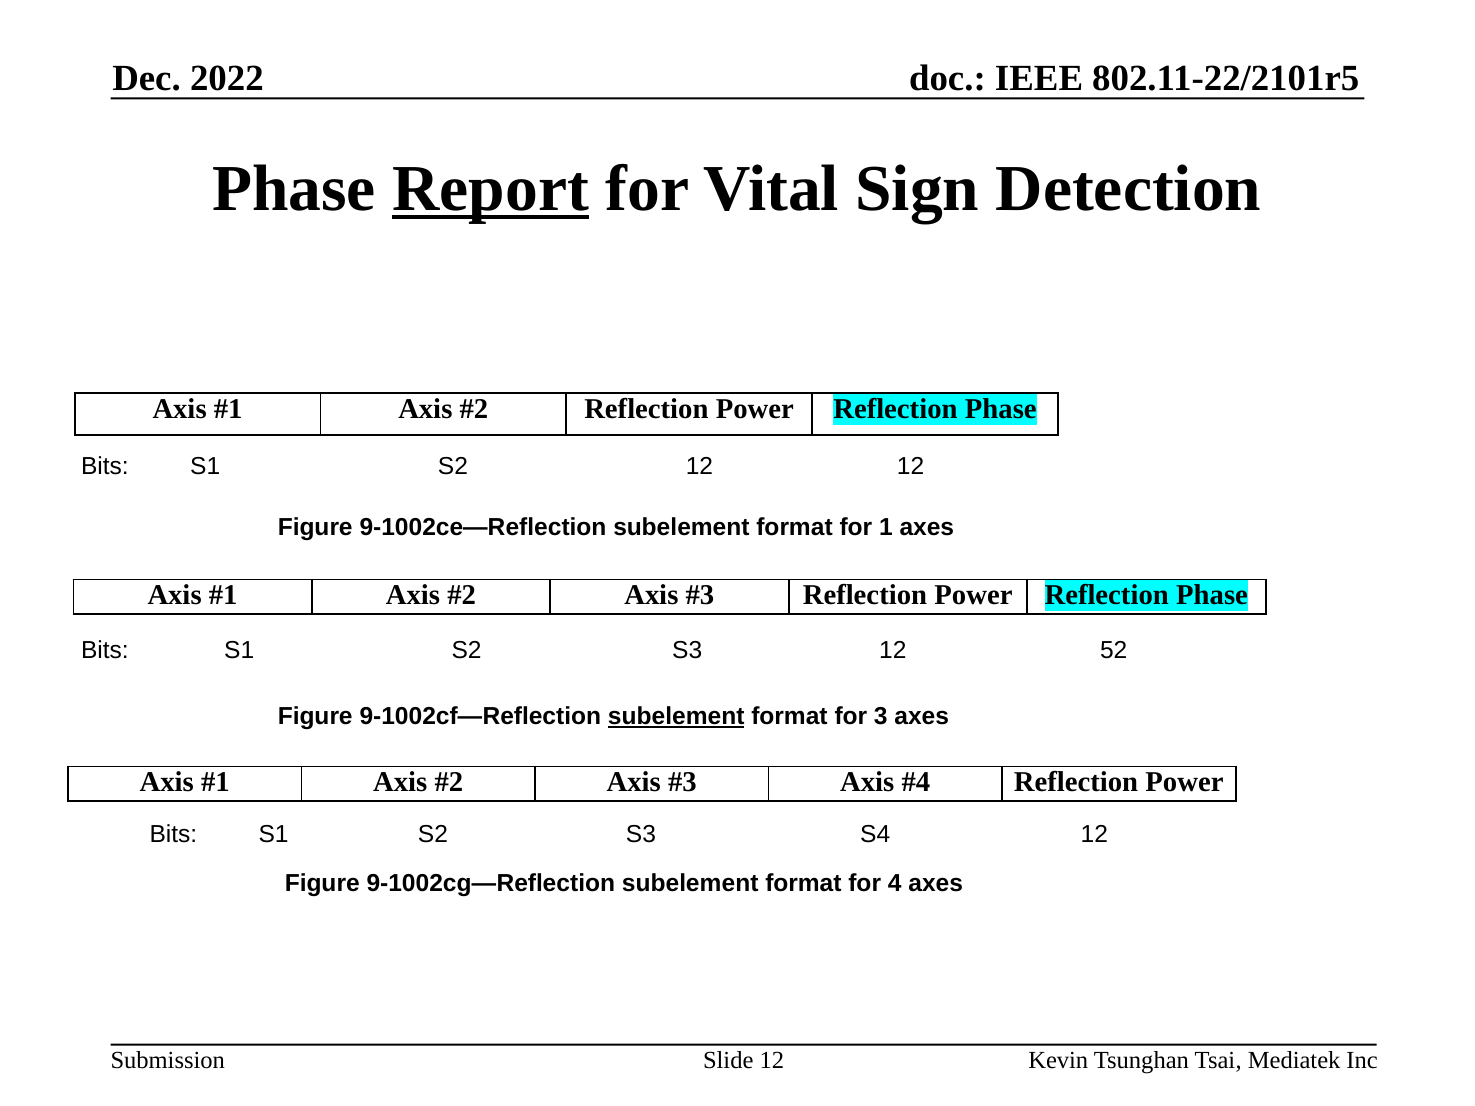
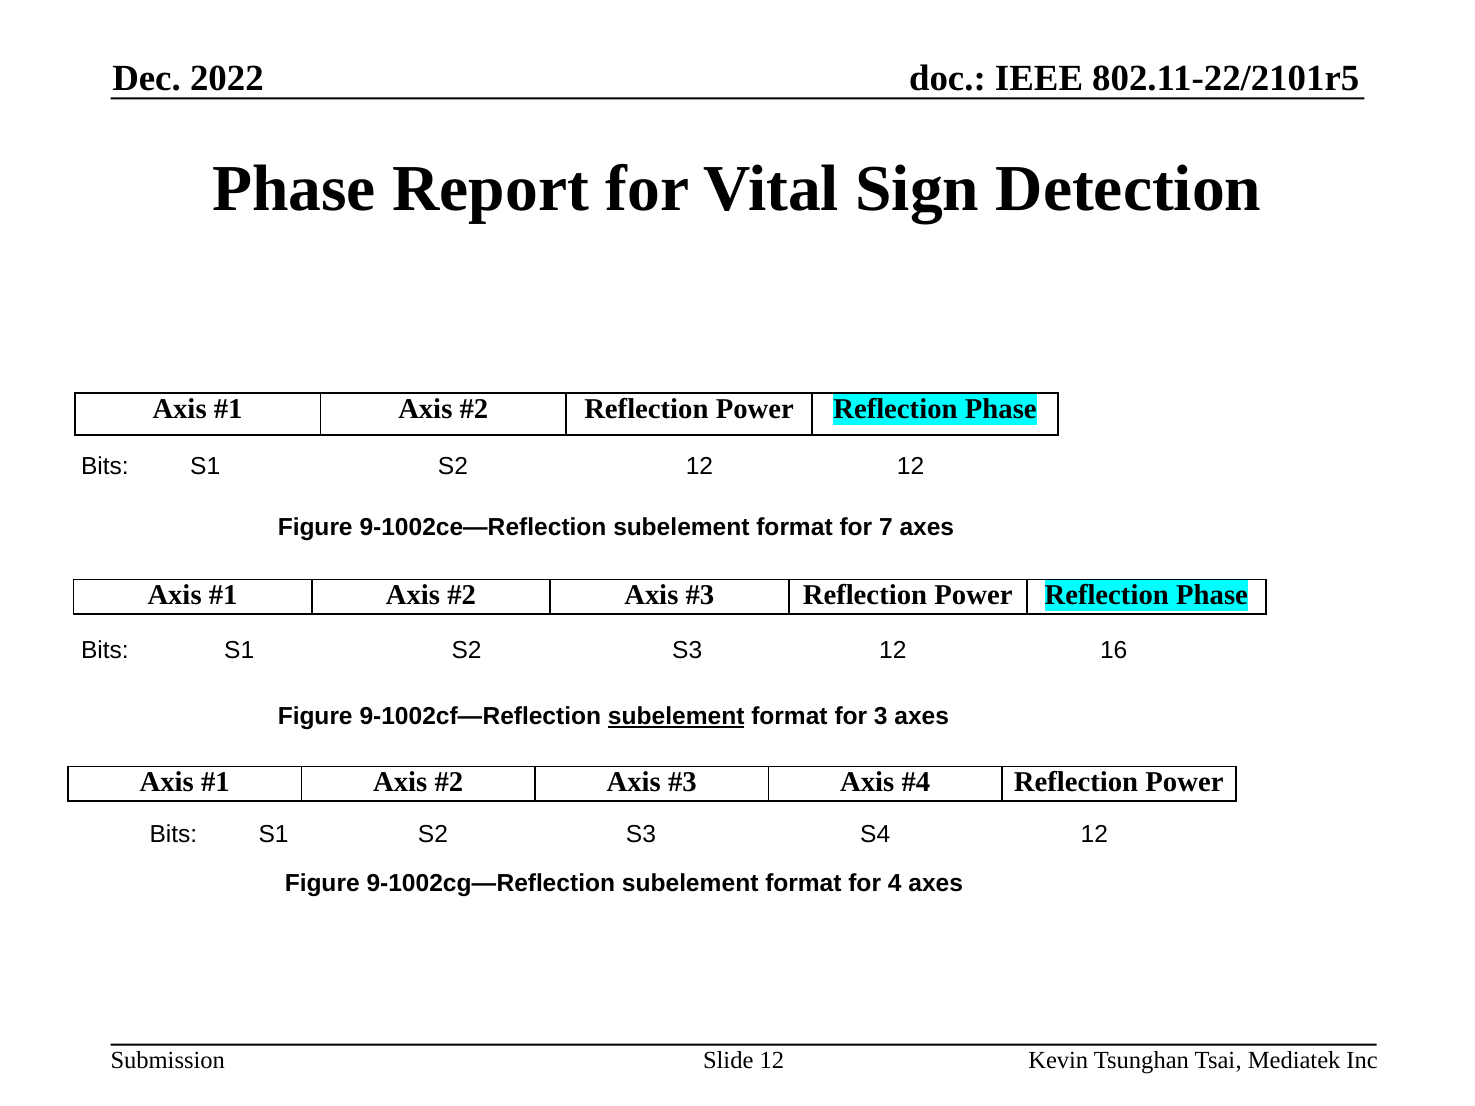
Report underline: present -> none (491, 189)
1: 1 -> 7 (886, 528)
52: 52 -> 16 (1114, 651)
